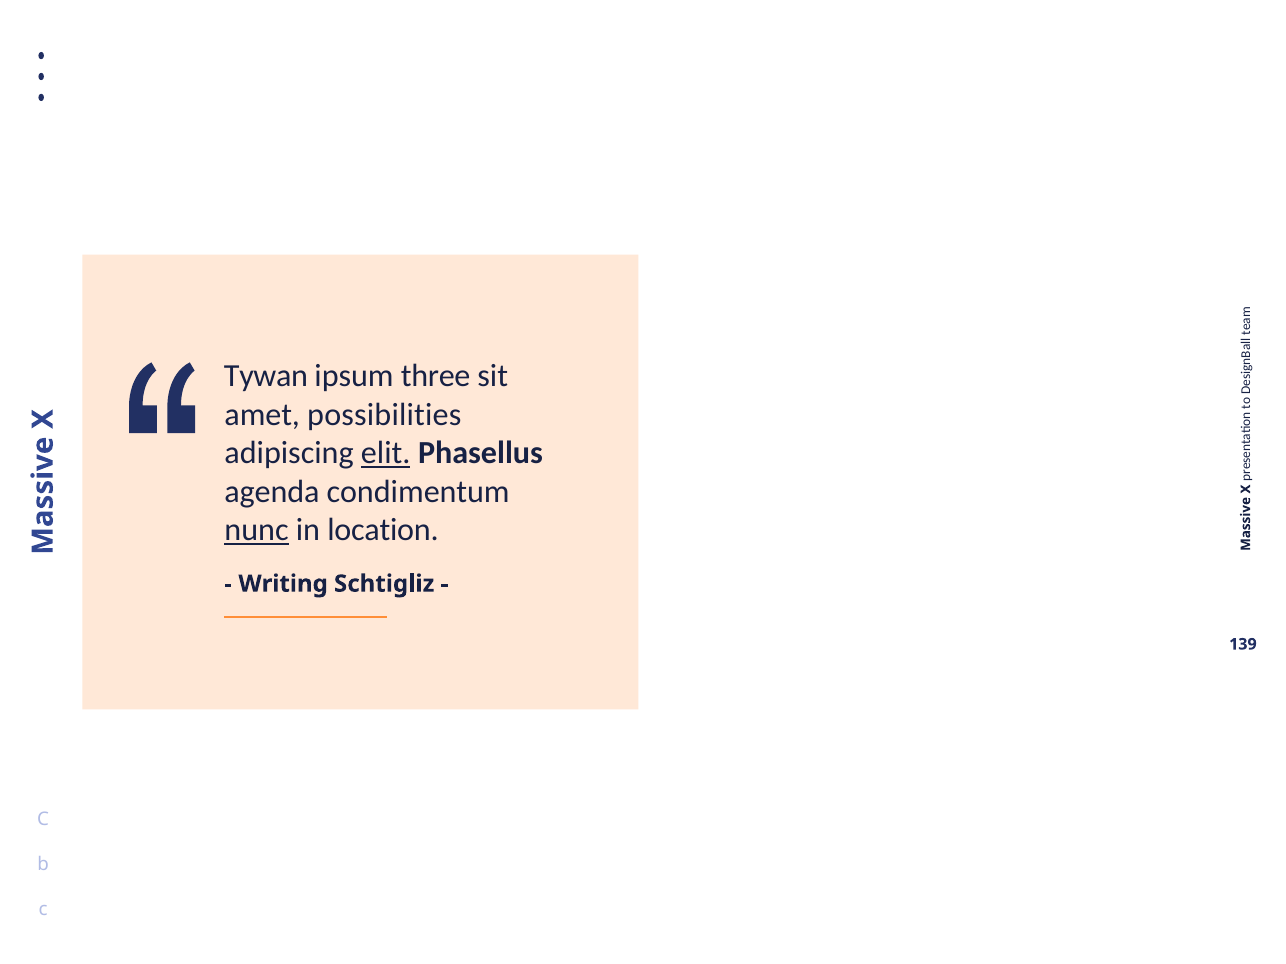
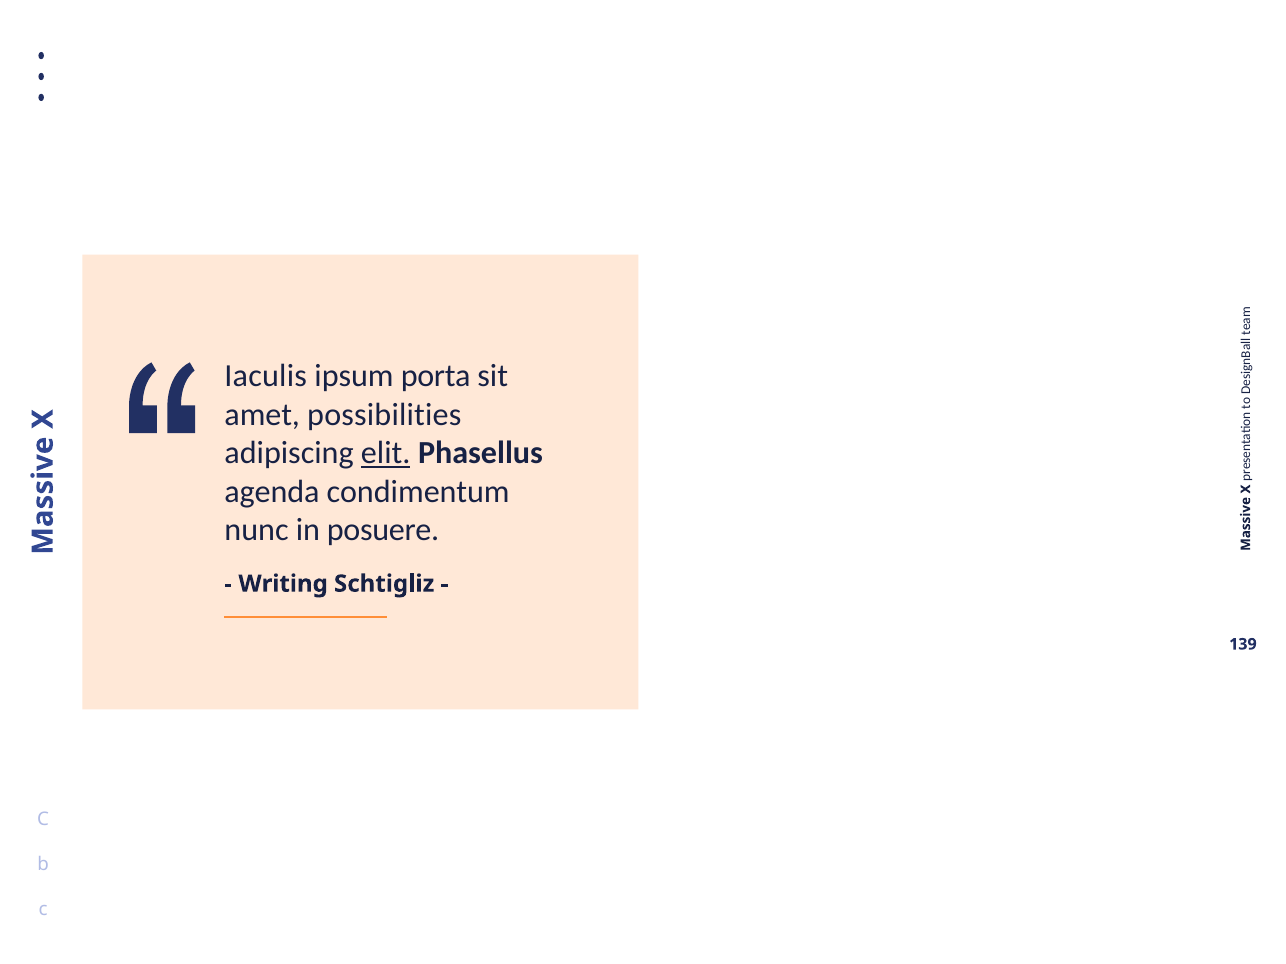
Tywan: Tywan -> Iaculis (266, 376)
three: three -> porta (436, 376)
nunc underline: present -> none (256, 530)
location: location -> posuere (383, 530)
